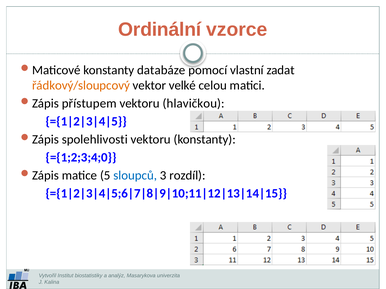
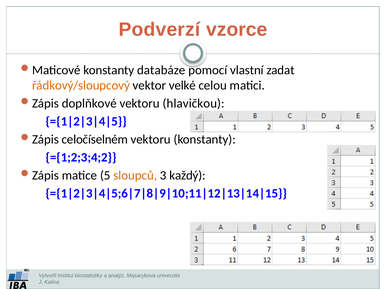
Ordinální: Ordinální -> Podverzí (159, 30)
přístupem: přístupem -> doplňkové (89, 104)
spolehlivosti: spolehlivosti -> celočíselném (95, 140)
={1;2;3;4;0: ={1;2;3;4;0 -> ={1;2;3;4;2 (81, 158)
sloupců colour: blue -> orange (135, 176)
rozdíl: rozdíl -> každý (187, 176)
